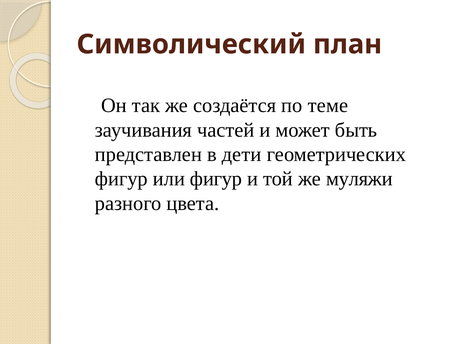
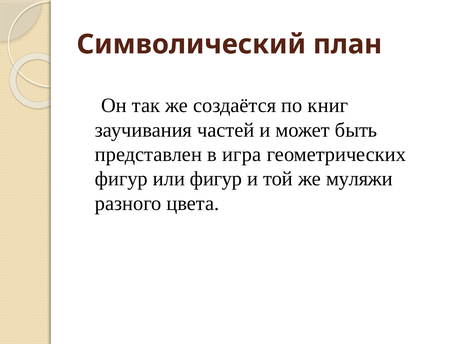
теме: теме -> книг (328, 106)
дети: дети -> игра (242, 155)
